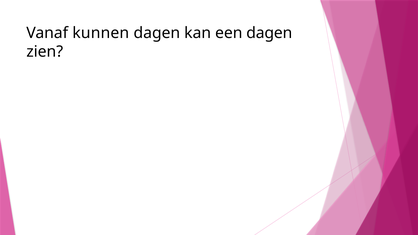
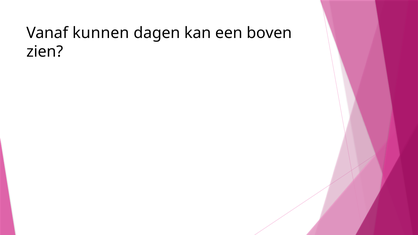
een dagen: dagen -> boven (269, 33)
